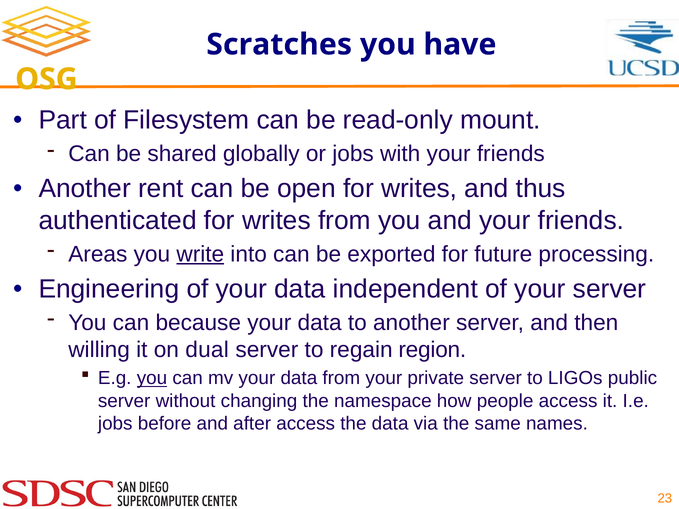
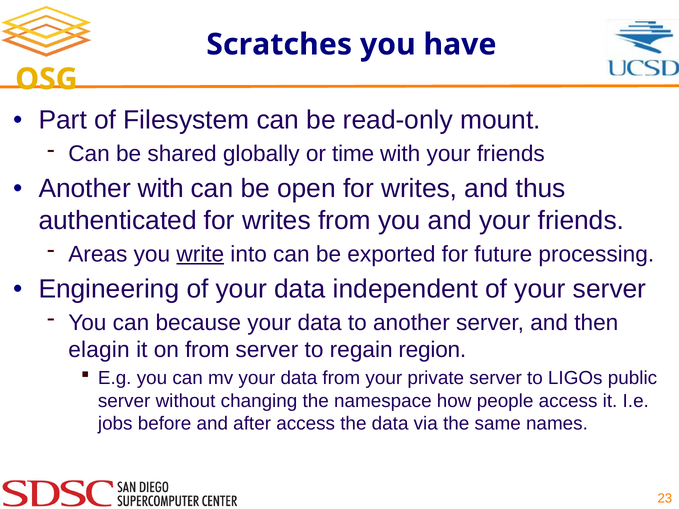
or jobs: jobs -> time (353, 154)
Another rent: rent -> with (161, 189)
willing: willing -> elagin (99, 350)
on dual: dual -> from (207, 350)
you underline: present -> none (152, 378)
